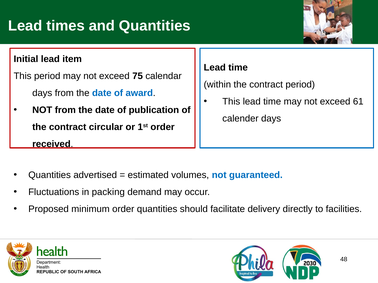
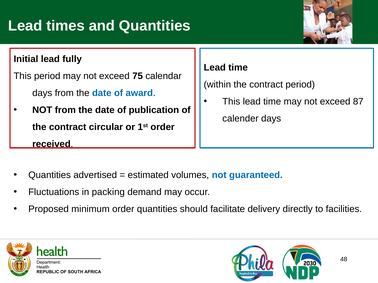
item: item -> fully (72, 59)
61: 61 -> 87 (358, 102)
